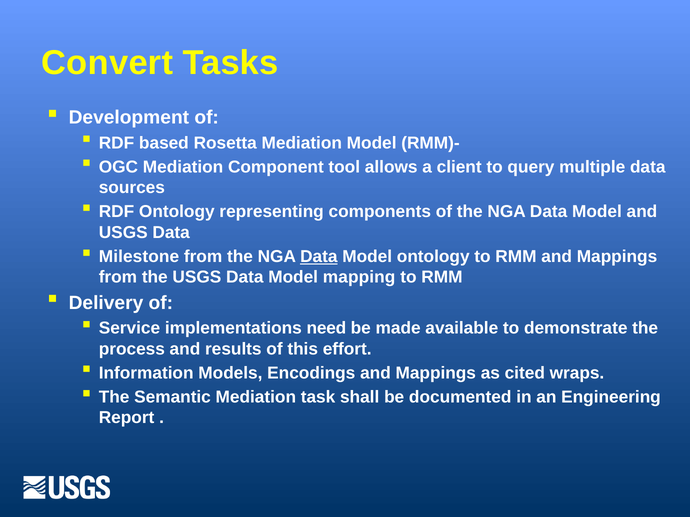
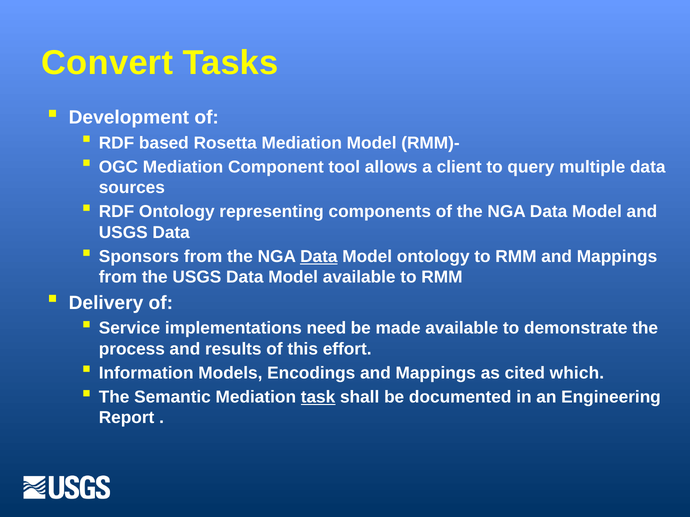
Milestone: Milestone -> Sponsors (139, 257)
Model mapping: mapping -> available (359, 278)
wraps: wraps -> which (577, 373)
task underline: none -> present (318, 397)
